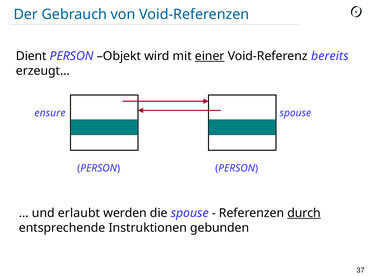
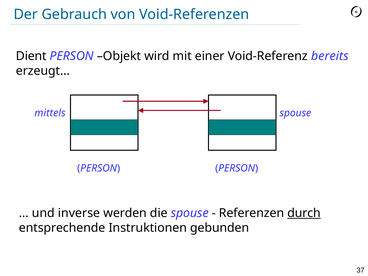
einer underline: present -> none (210, 56)
ensure: ensure -> mittels (50, 113)
erlaubt: erlaubt -> inverse (79, 213)
